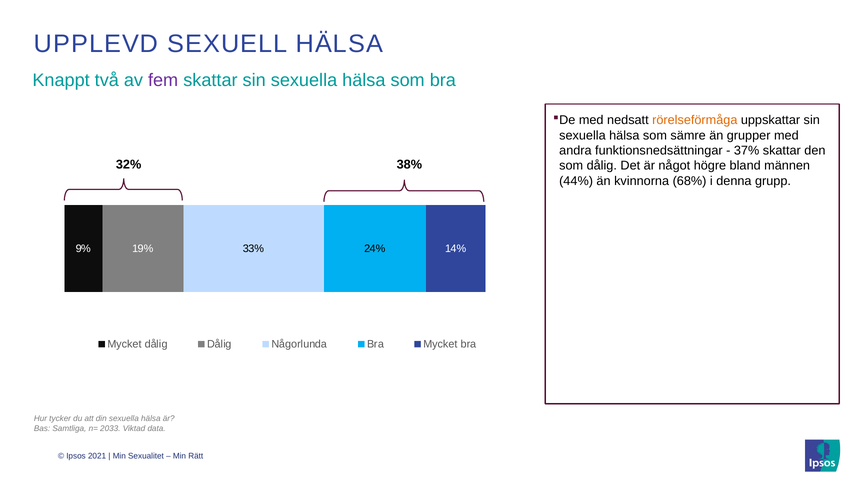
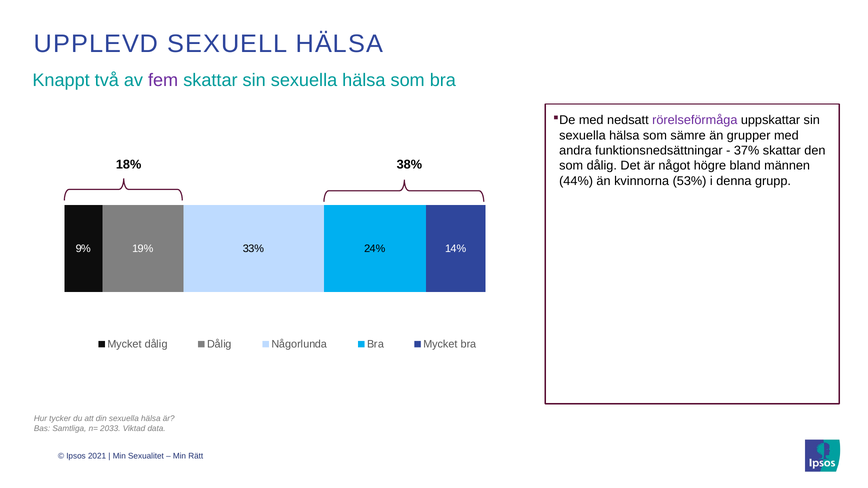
rörelseförmåga colour: orange -> purple (695, 120)
32%: 32% -> 18% (129, 165)
68%: 68% -> 53% (690, 181)
